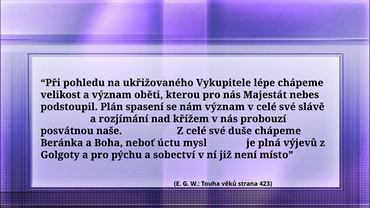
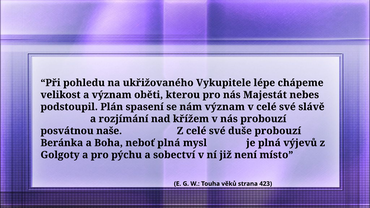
duše chápeme: chápeme -> probouzí (278, 131)
neboť úctu: úctu -> plná (169, 143)
